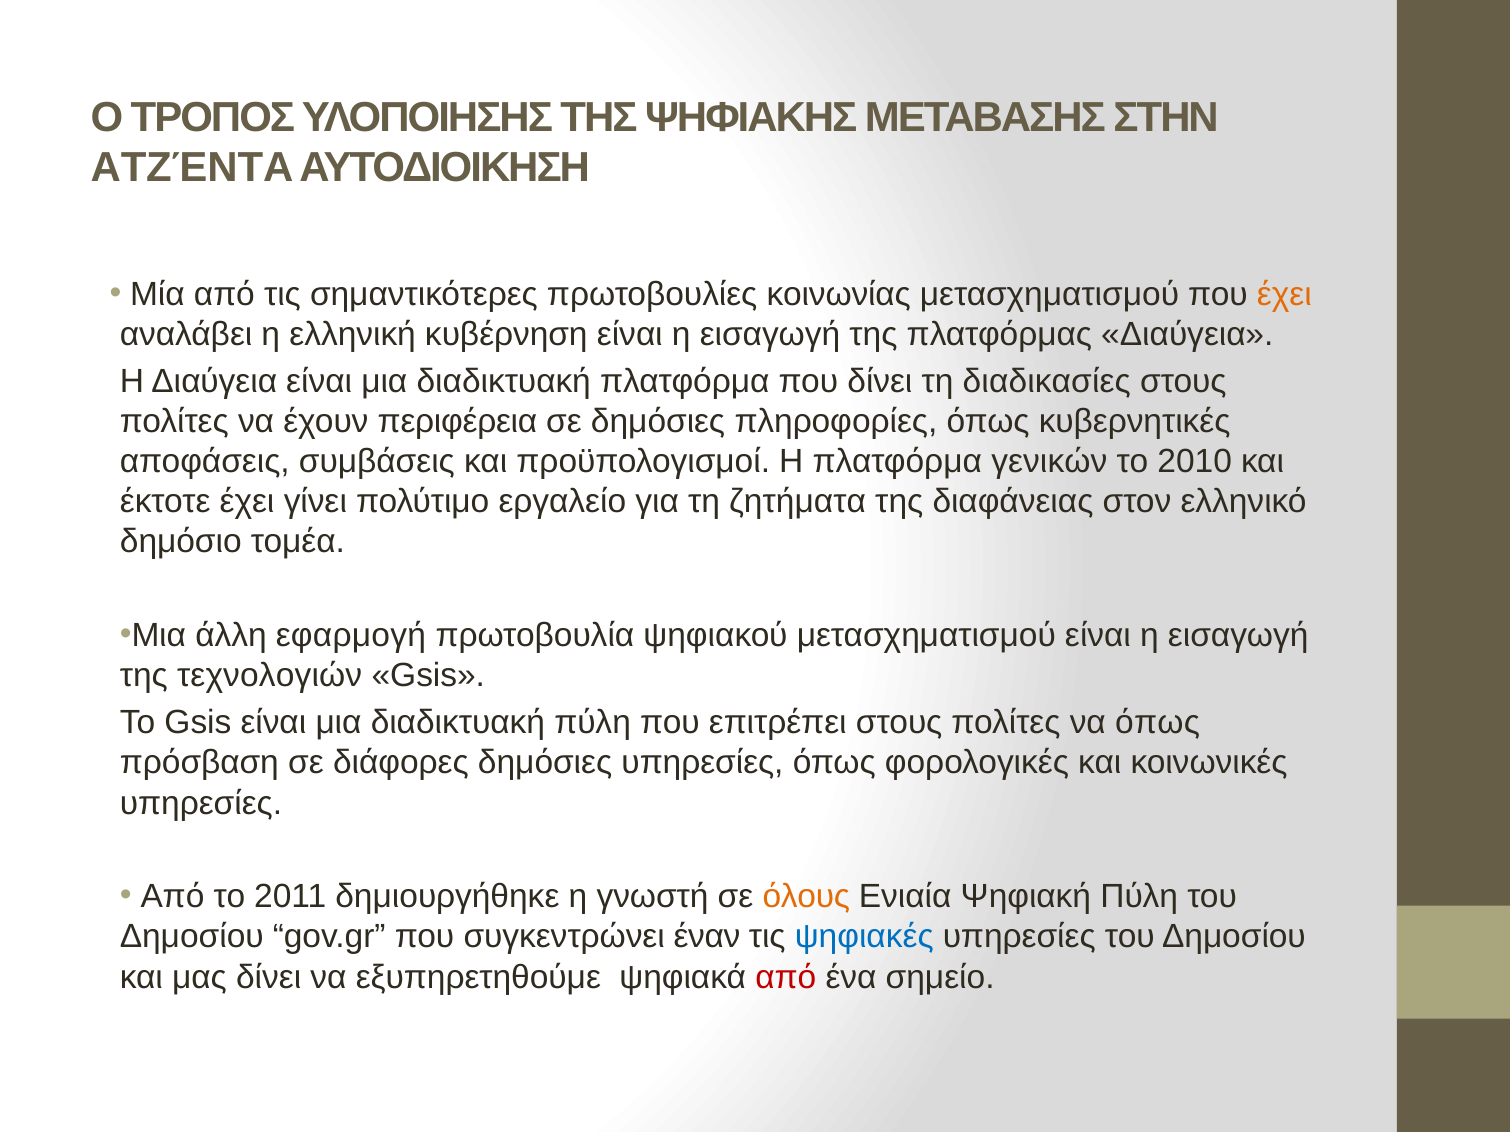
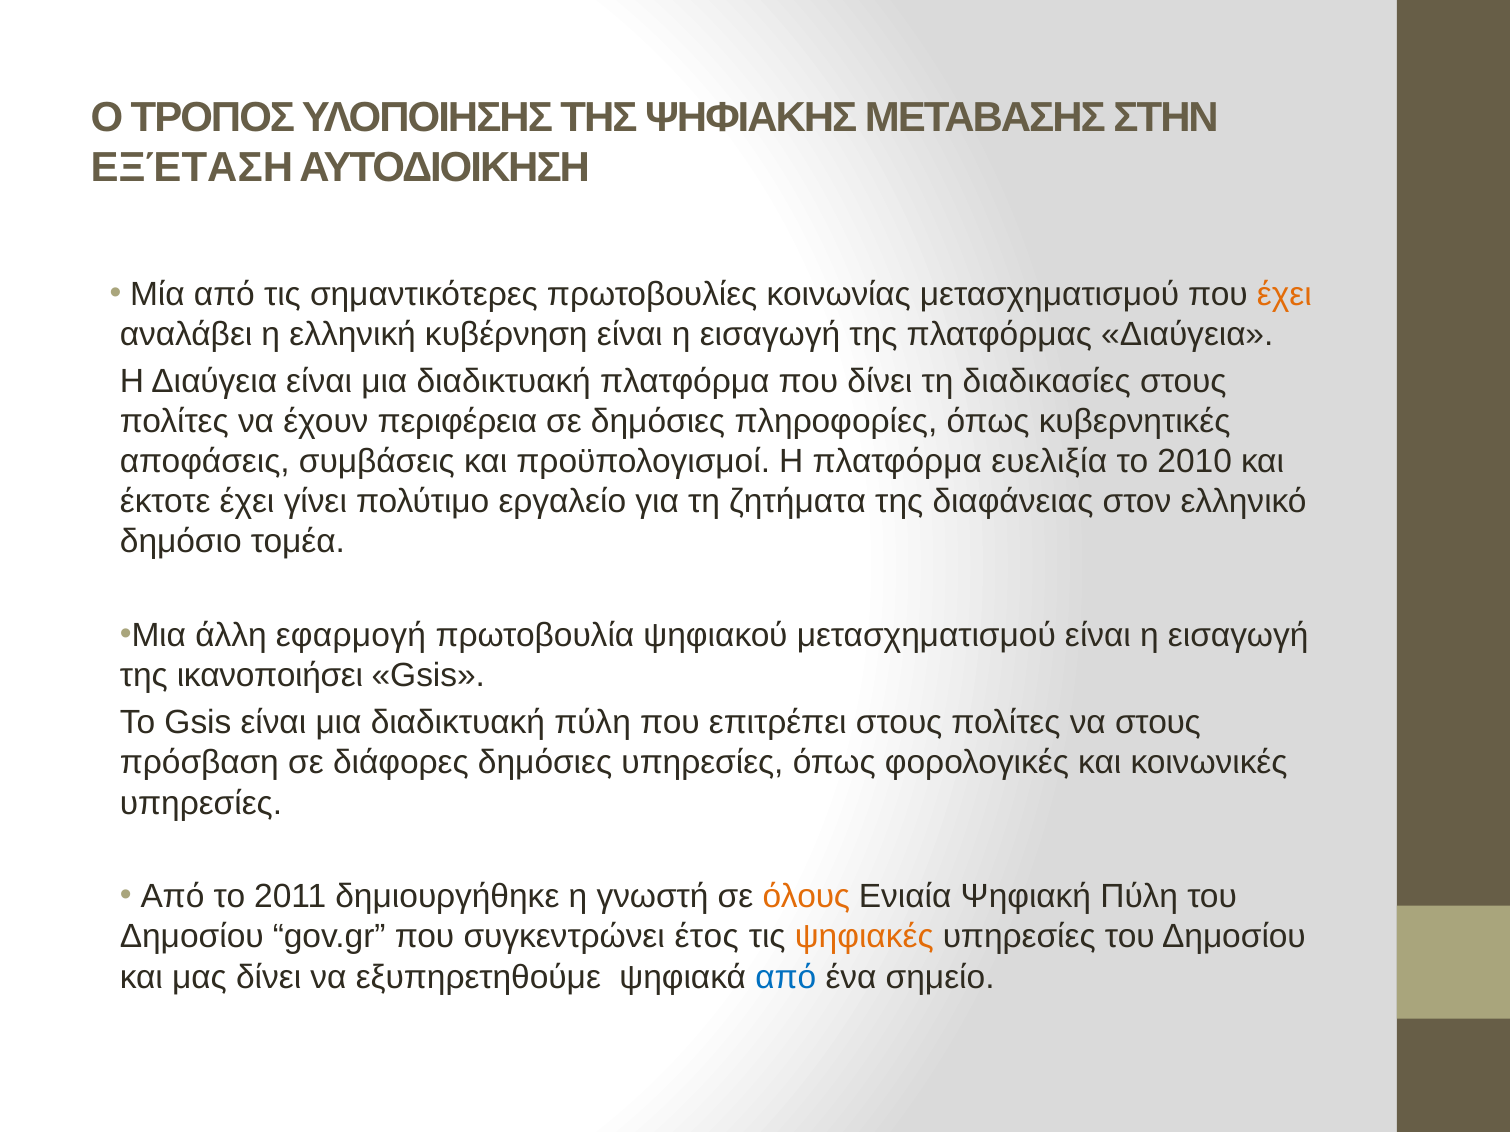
ΑΤΖΈΝΤΑ: ΑΤΖΈΝΤΑ -> ΕΞΈΤΑΣΗ (192, 168)
γενικών: γενικών -> ευελιξία (1049, 462)
τεχνολογιών: τεχνολογιών -> ικανοποιήσει (270, 676)
να όπως: όπως -> στους (1158, 723)
έναν: έναν -> έτος (707, 937)
ψηφιακές colour: blue -> orange (864, 937)
από colour: red -> blue (786, 978)
